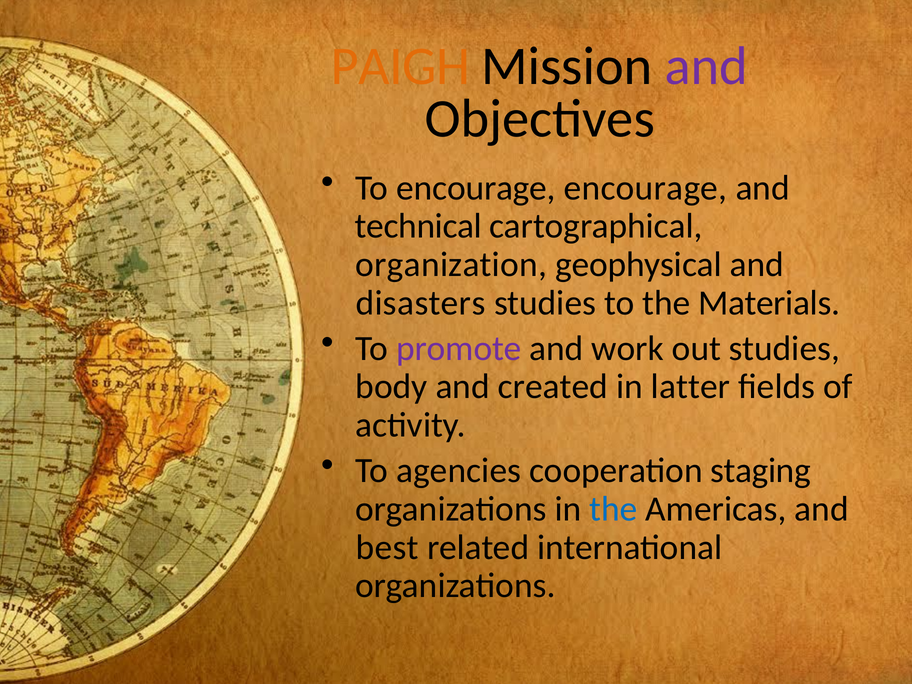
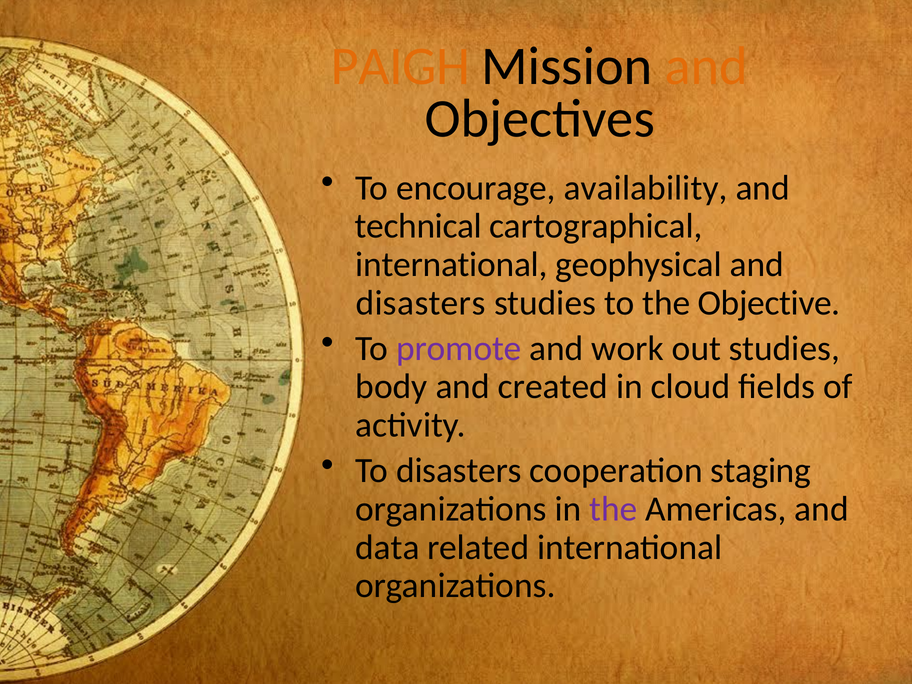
and colour: purple -> orange (706, 66)
encourage encourage: encourage -> availability (646, 188)
organization: organization -> international (451, 265)
Materials: Materials -> Objective (769, 303)
latter: latter -> cloud (690, 387)
To agencies: agencies -> disasters (459, 471)
the colour: blue -> purple (613, 509)
best: best -> data (387, 547)
